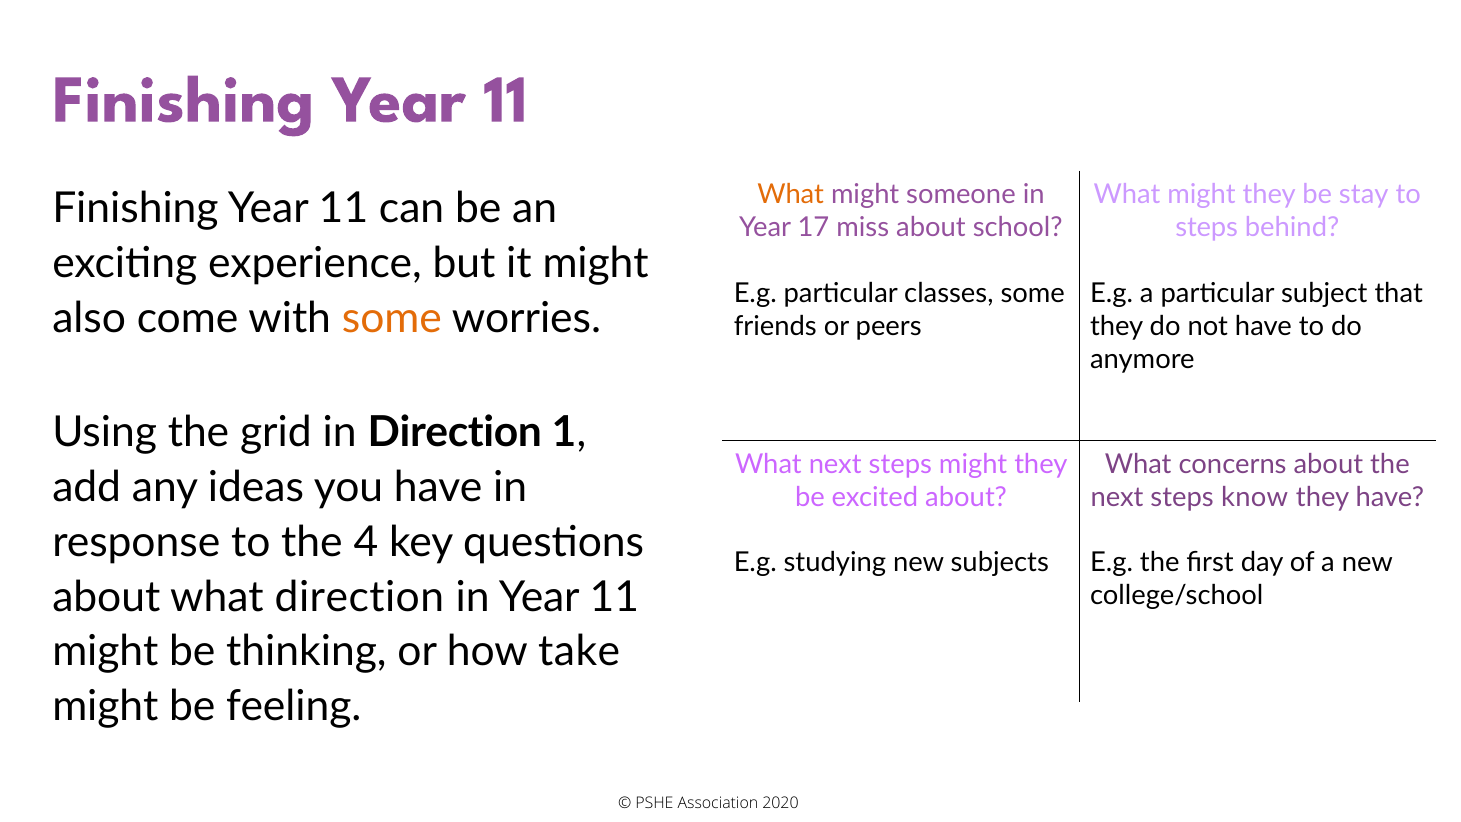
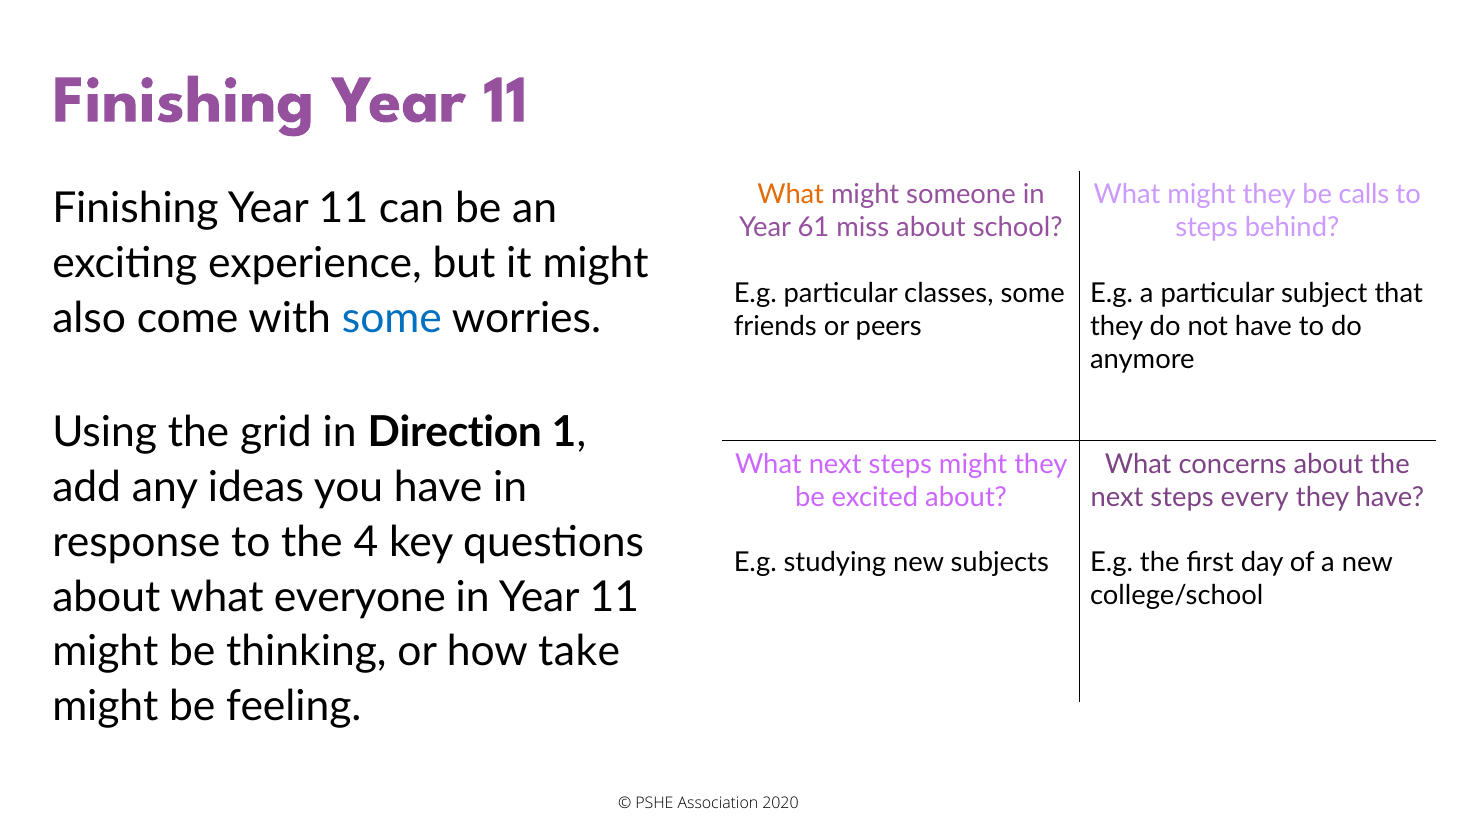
stay: stay -> calls (1364, 195)
17: 17 -> 61 (813, 228)
some colour: orange -> blue (392, 318)
know: know -> every (1255, 497)
what direction: direction -> everyone (360, 597)
